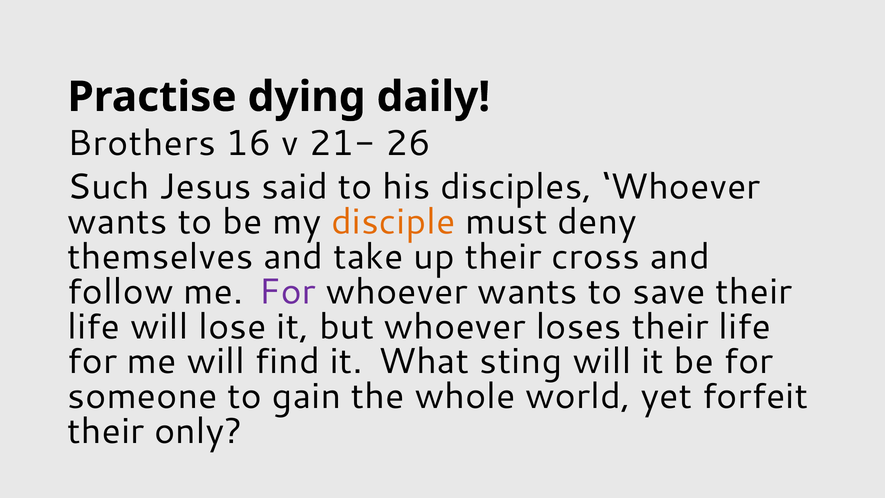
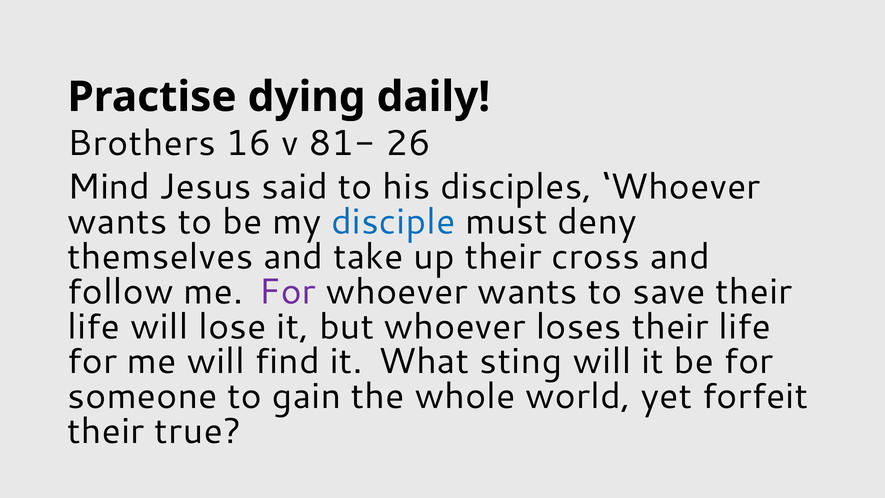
21-: 21- -> 81- (342, 144)
Such: Such -> Mind (109, 187)
disciple colour: orange -> blue (393, 222)
only: only -> true (198, 431)
